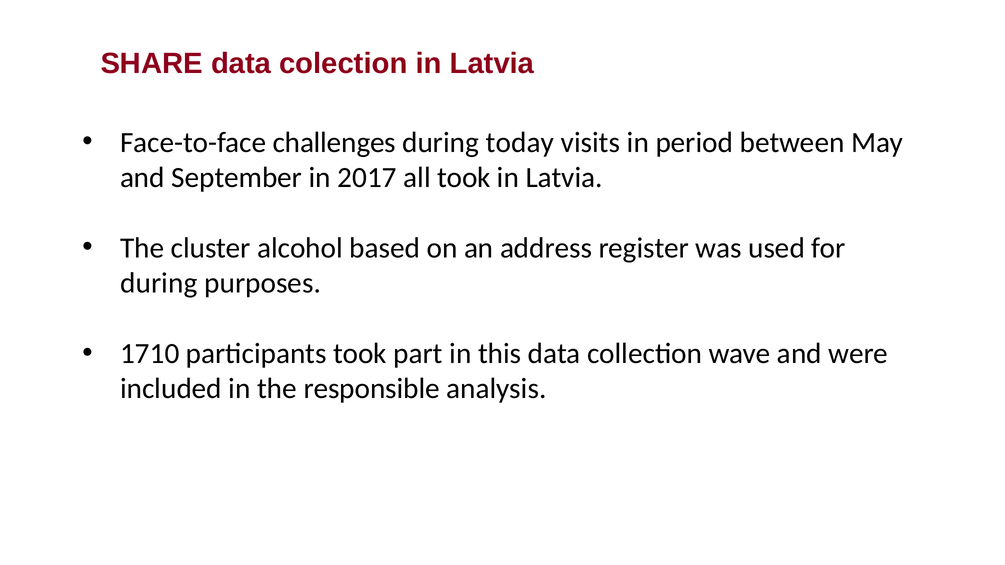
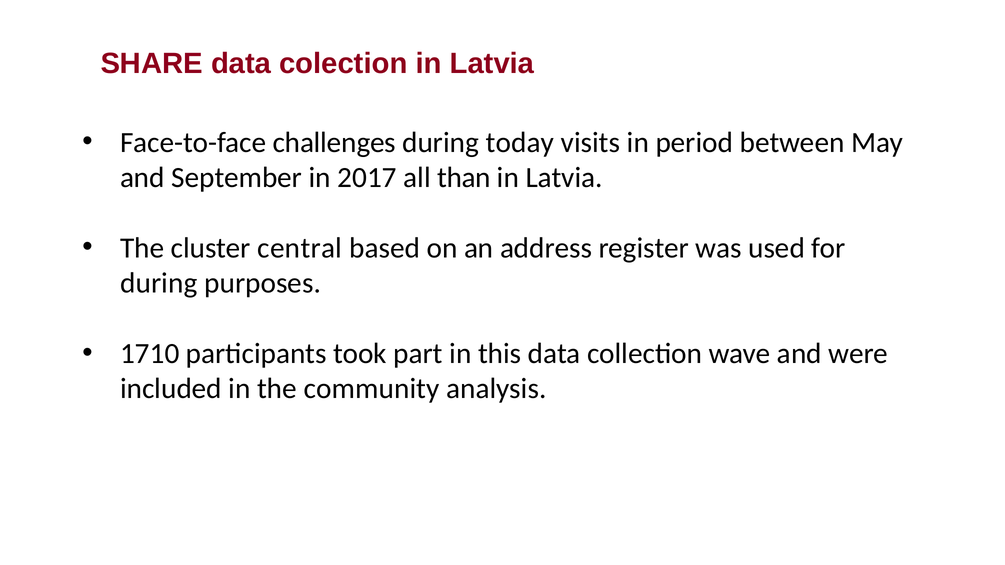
all took: took -> than (464, 178)
alcohol: alcohol -> central (300, 248)
responsible: responsible -> community (372, 389)
